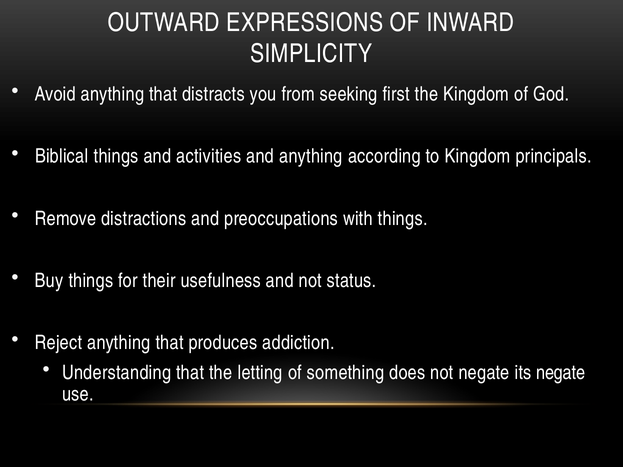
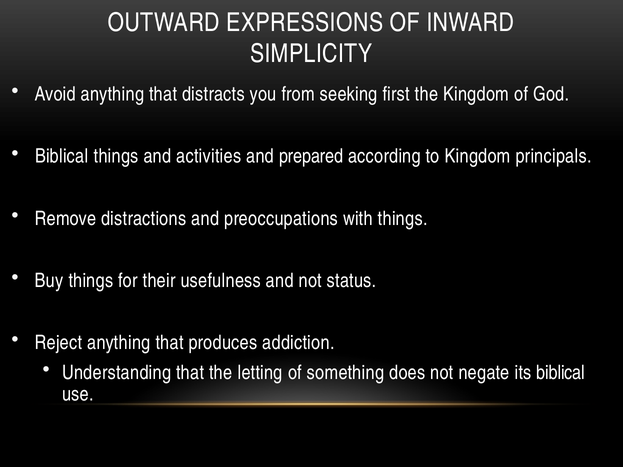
and anything: anything -> prepared (311, 156)
its negate: negate -> biblical (561, 373)
